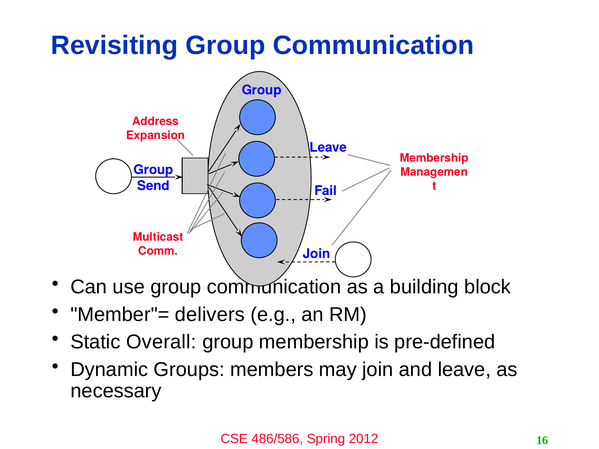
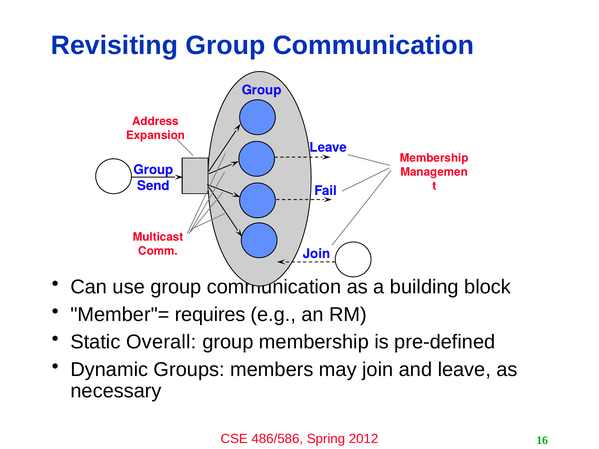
delivers: delivers -> requires (210, 315)
